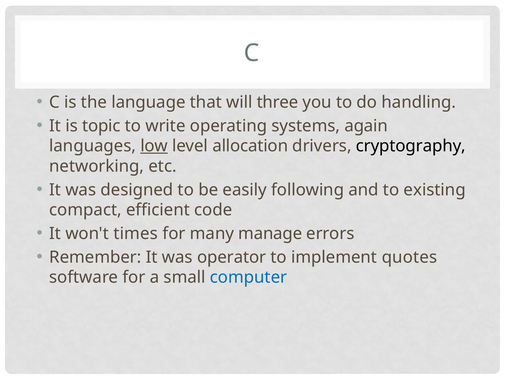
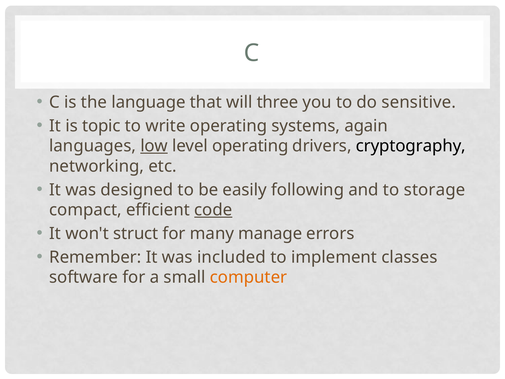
handling: handling -> sensitive (419, 102)
level allocation: allocation -> operating (250, 146)
existing: existing -> storage (435, 190)
code underline: none -> present (213, 210)
times: times -> struct (136, 233)
operator: operator -> included (232, 257)
quotes: quotes -> classes (409, 257)
computer colour: blue -> orange (249, 277)
